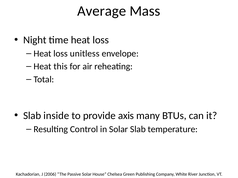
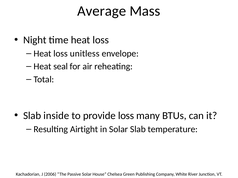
this: this -> seal (61, 67)
provide axis: axis -> loss (126, 116)
Control: Control -> Airtight (84, 130)
